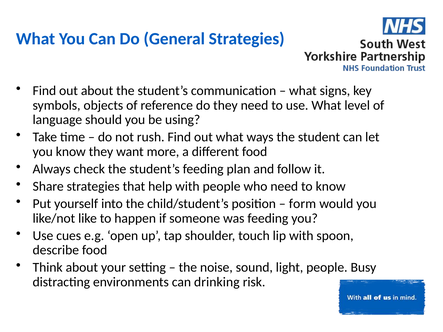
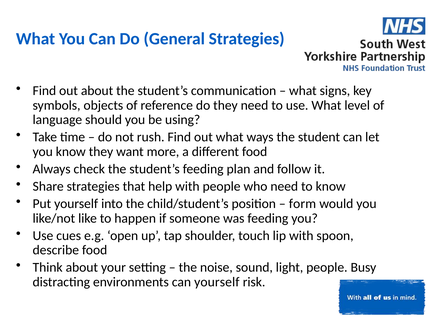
can drinking: drinking -> yourself (217, 282)
